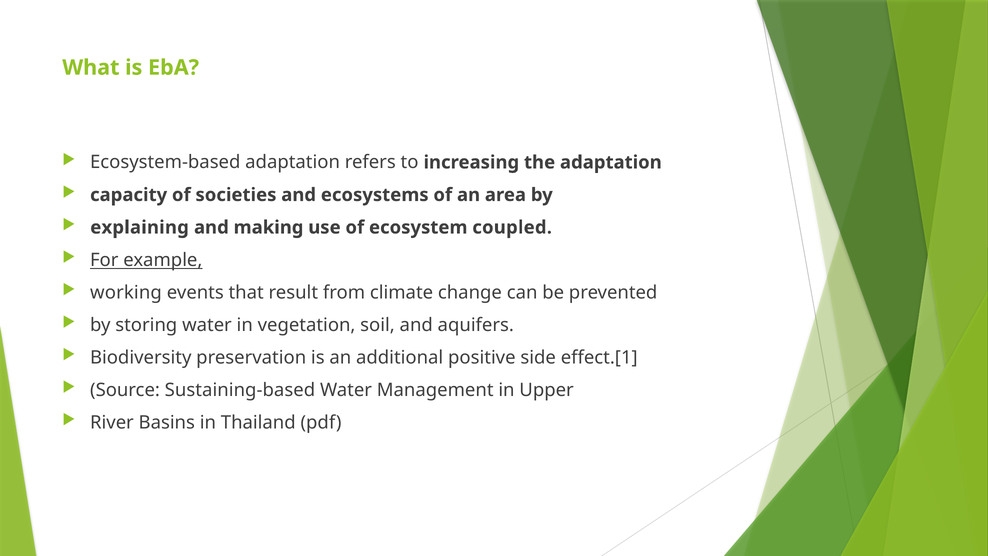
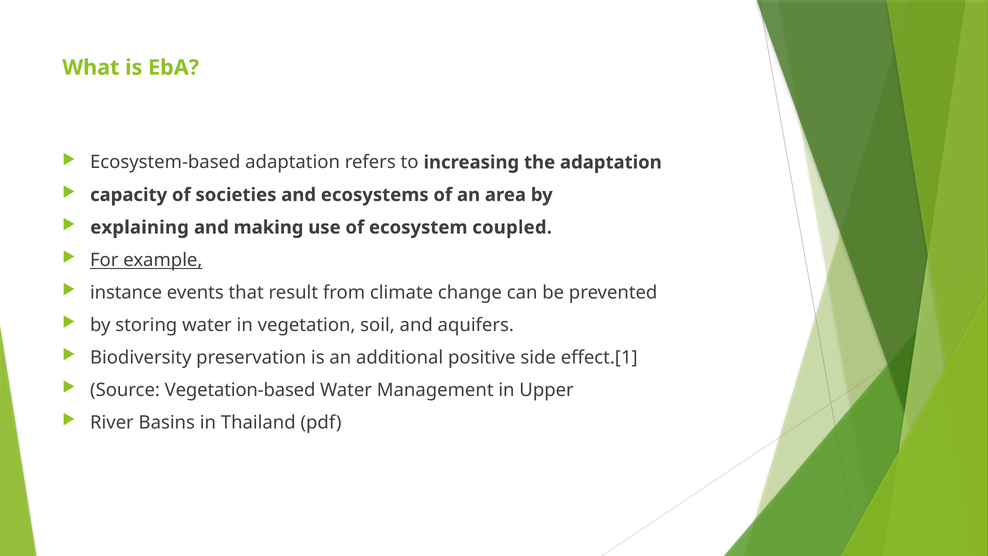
working: working -> instance (126, 292)
Sustaining-based: Sustaining-based -> Vegetation-based (240, 390)
